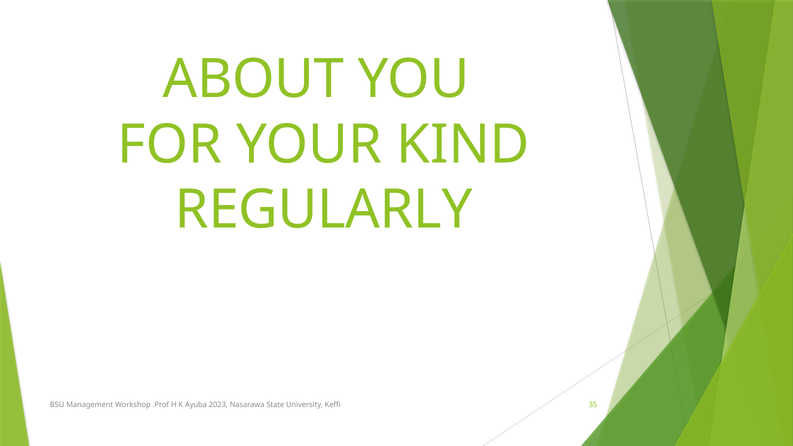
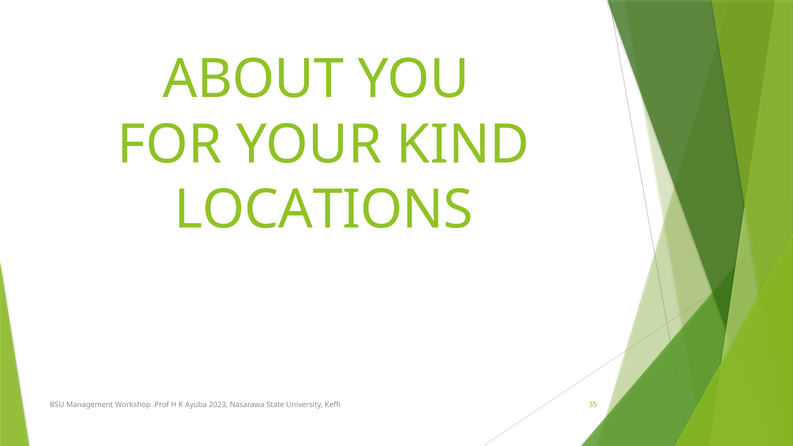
REGULARLY: REGULARLY -> LOCATIONS (324, 210)
